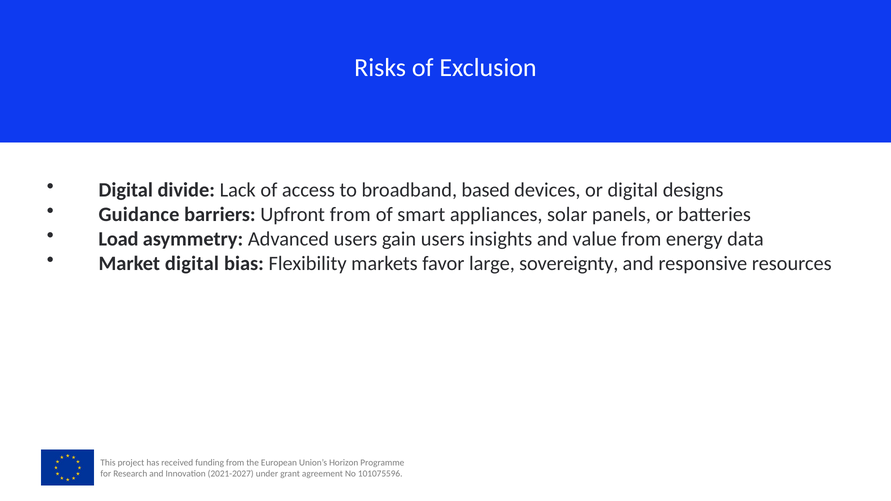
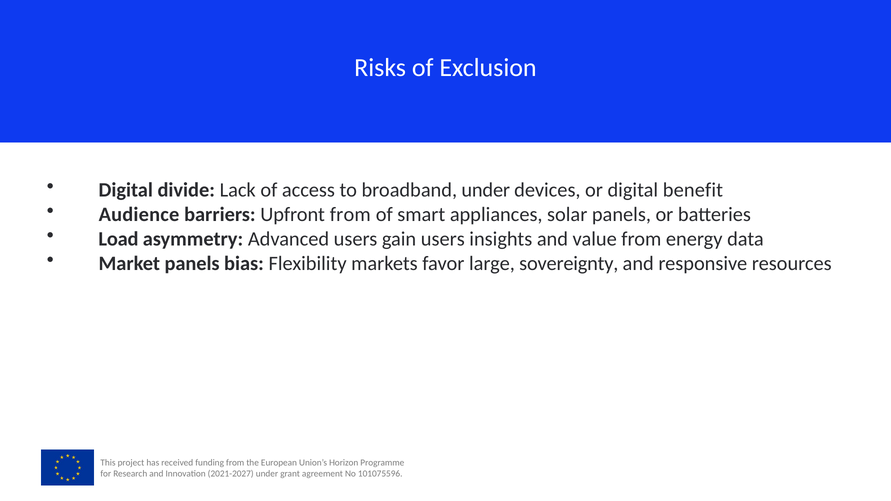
broadband based: based -> under (486, 190)
designs: designs -> benefit (693, 190)
Guidance: Guidance -> Audience (139, 214)
Market digital: digital -> panels (192, 263)
